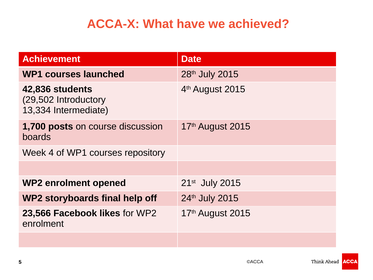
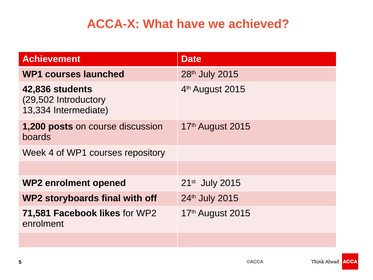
1,700: 1,700 -> 1,200 (34, 127)
help: help -> with (133, 198)
23,566: 23,566 -> 71,581 (37, 213)
